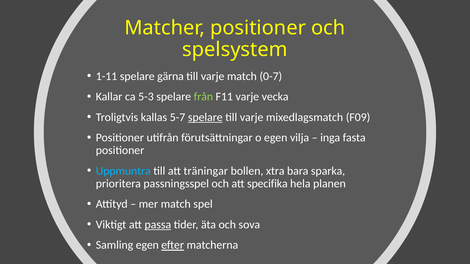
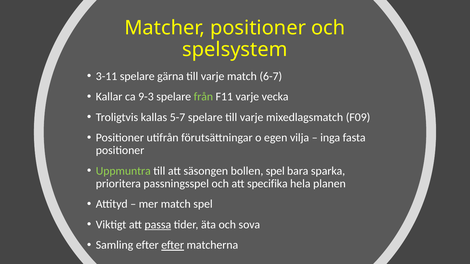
1-11: 1-11 -> 3-11 (107, 76)
0-7: 0-7 -> 6-7 (271, 76)
5-3: 5-3 -> 9-3 (146, 97)
spelare underline: present -> none (205, 117)
Uppmuntra colour: light blue -> light green (123, 171)
träningar: träningar -> säsongen (206, 171)
bollen xtra: xtra -> spel (275, 171)
Samling egen: egen -> efter (147, 245)
